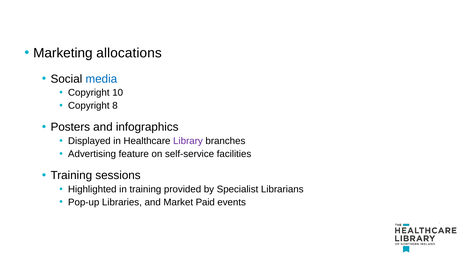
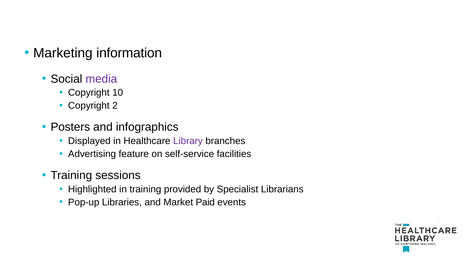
allocations: allocations -> information (129, 53)
media colour: blue -> purple (101, 79)
8: 8 -> 2 (115, 106)
